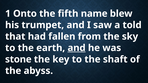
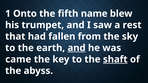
told: told -> rest (132, 25)
stone: stone -> came (18, 59)
shaft underline: none -> present (115, 59)
